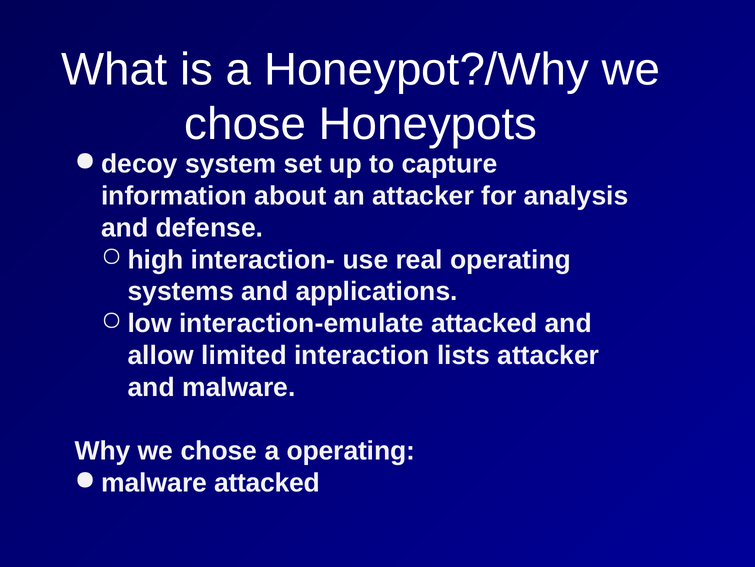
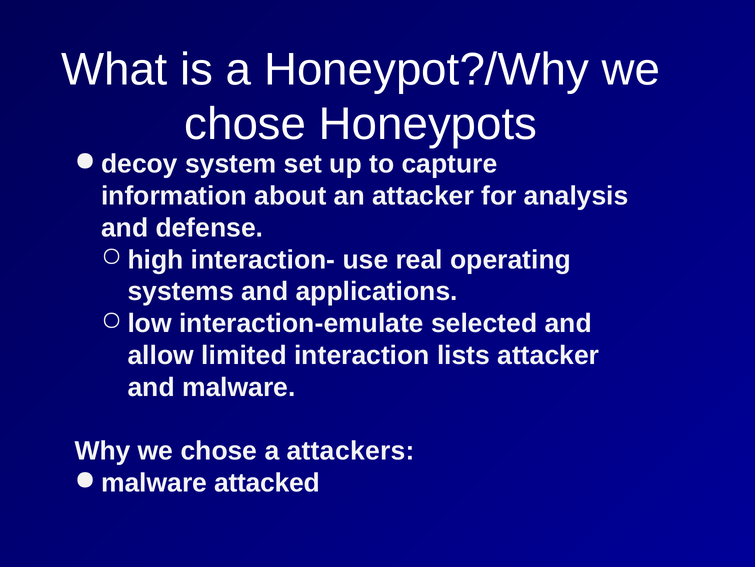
interaction-emulate attacked: attacked -> selected (484, 323)
a operating: operating -> attackers (351, 451)
